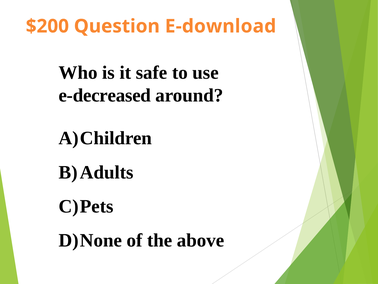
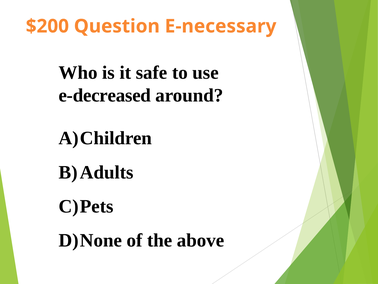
E-download: E-download -> E-necessary (221, 26)
